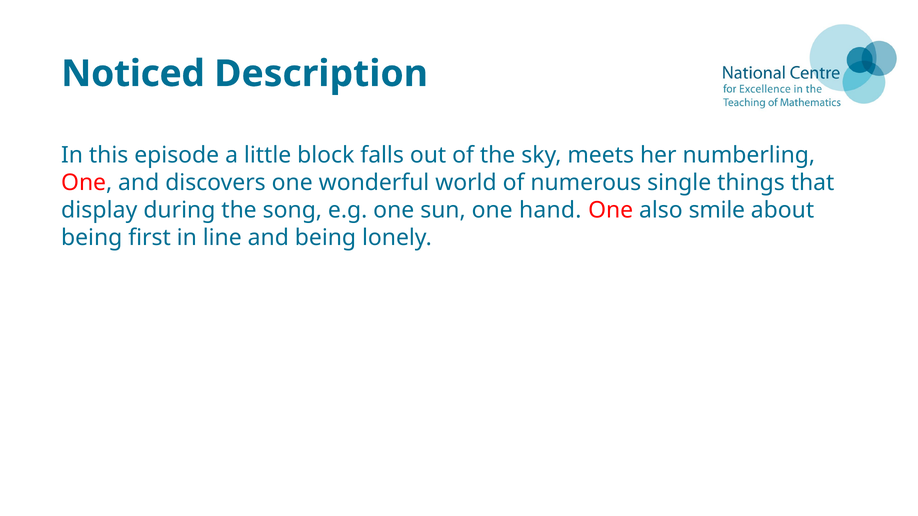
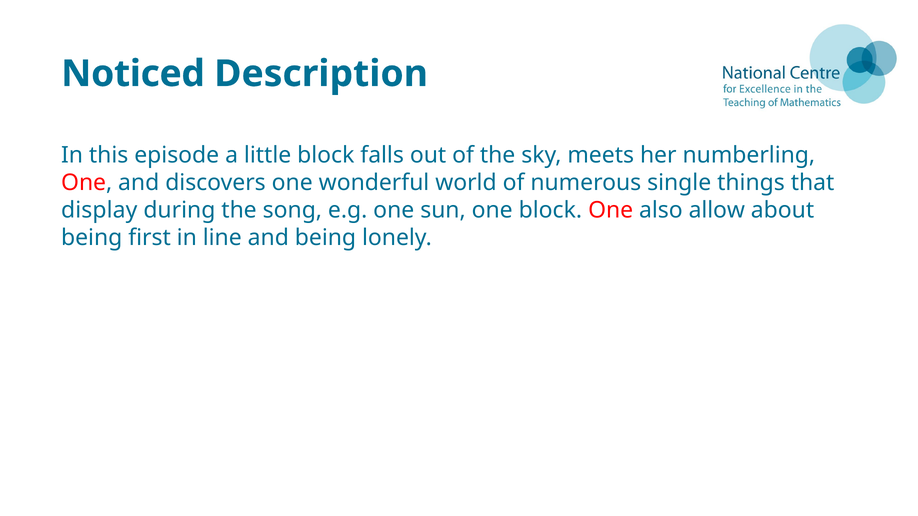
one hand: hand -> block (550, 210)
smile: smile -> allow (717, 210)
